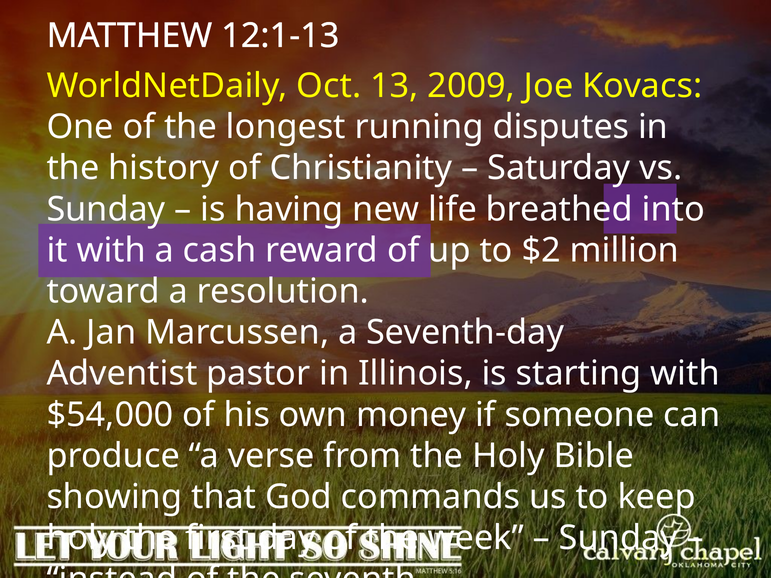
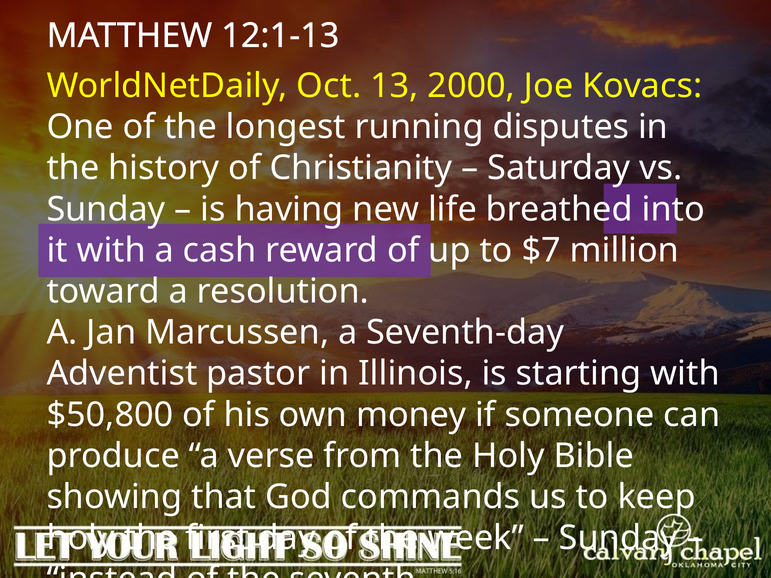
2009: 2009 -> 2000 (471, 86)
$2: $2 -> $7 (541, 250)
$54,000: $54,000 -> $50,800 (110, 415)
